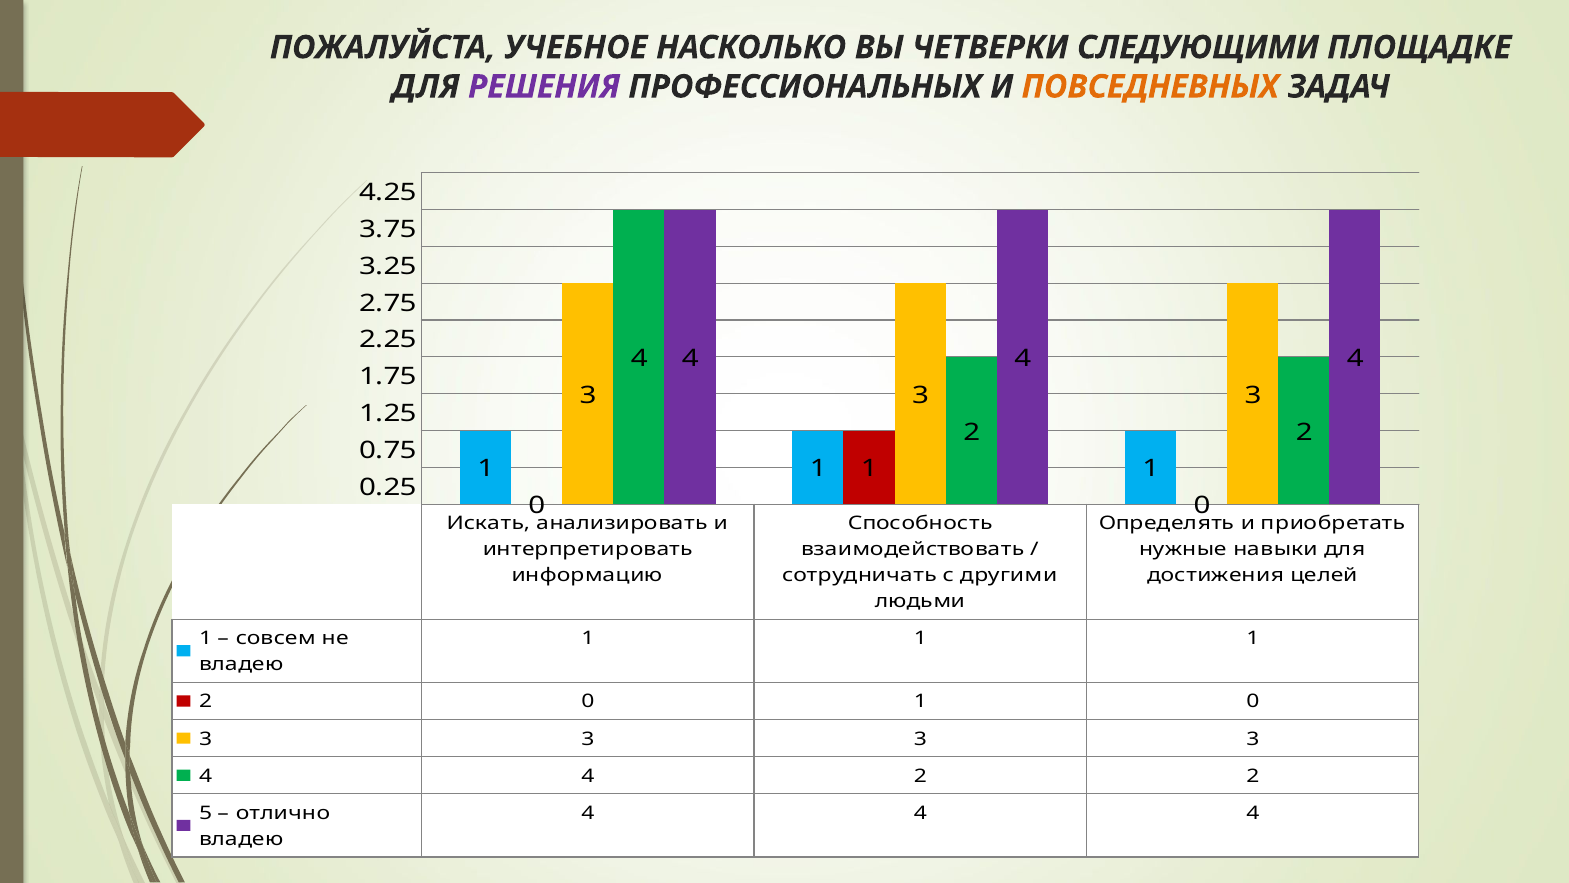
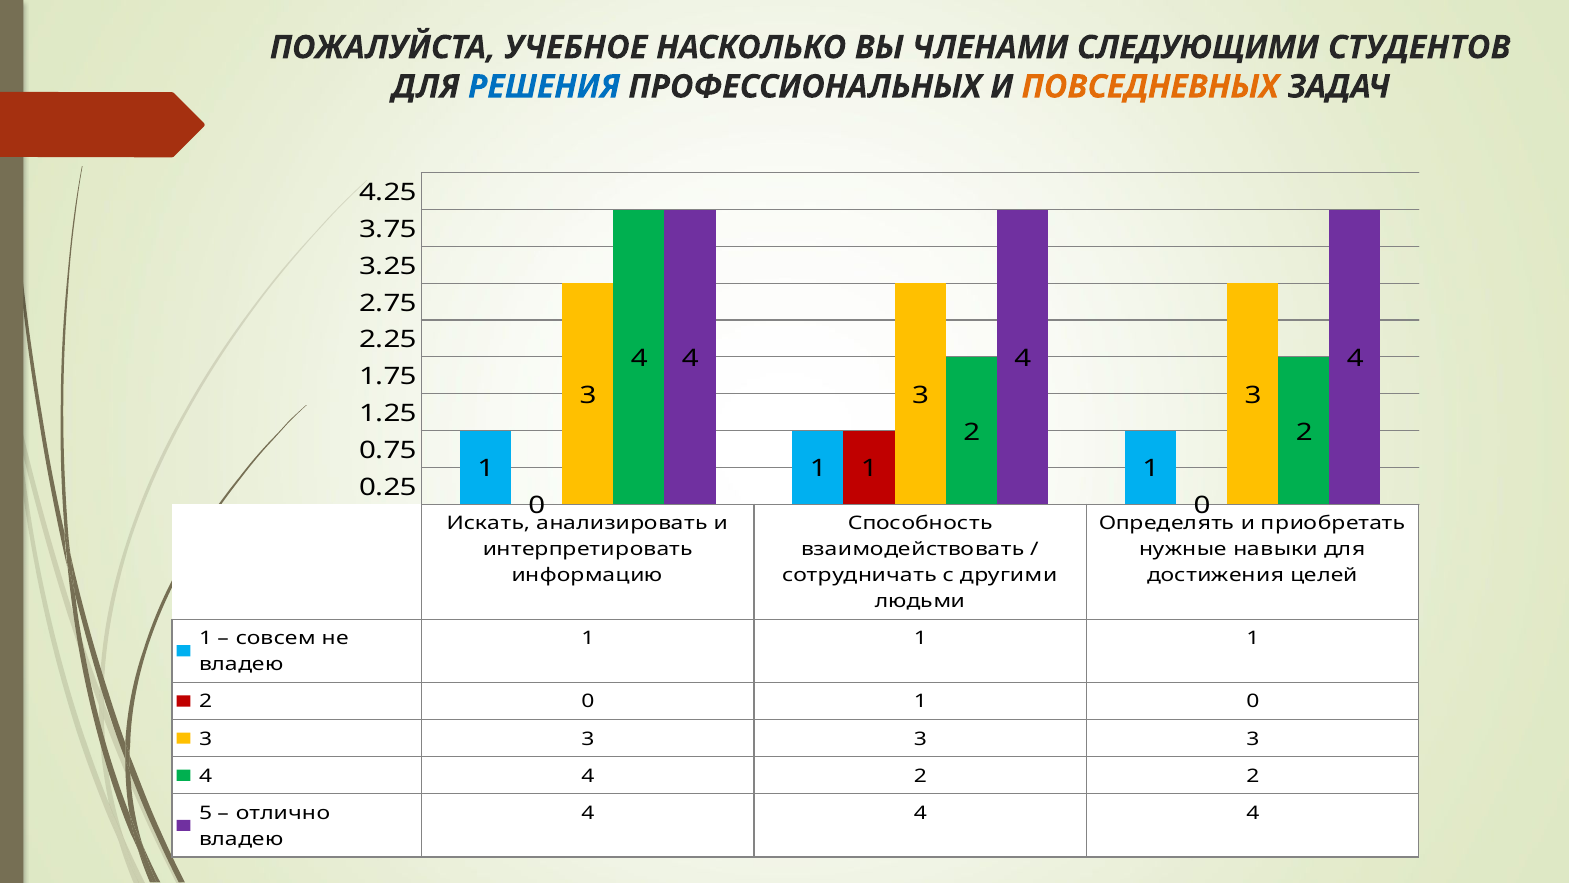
ЧЕТВЕРКИ: ЧЕТВЕРКИ -> ЧЛЕНАМИ (990, 47)
ПЛОЩАДКЕ: ПЛОЩАДКЕ -> СТУДЕНТОВ (1419, 47)
РЕШЕНИЯ colour: purple -> blue (544, 87)
